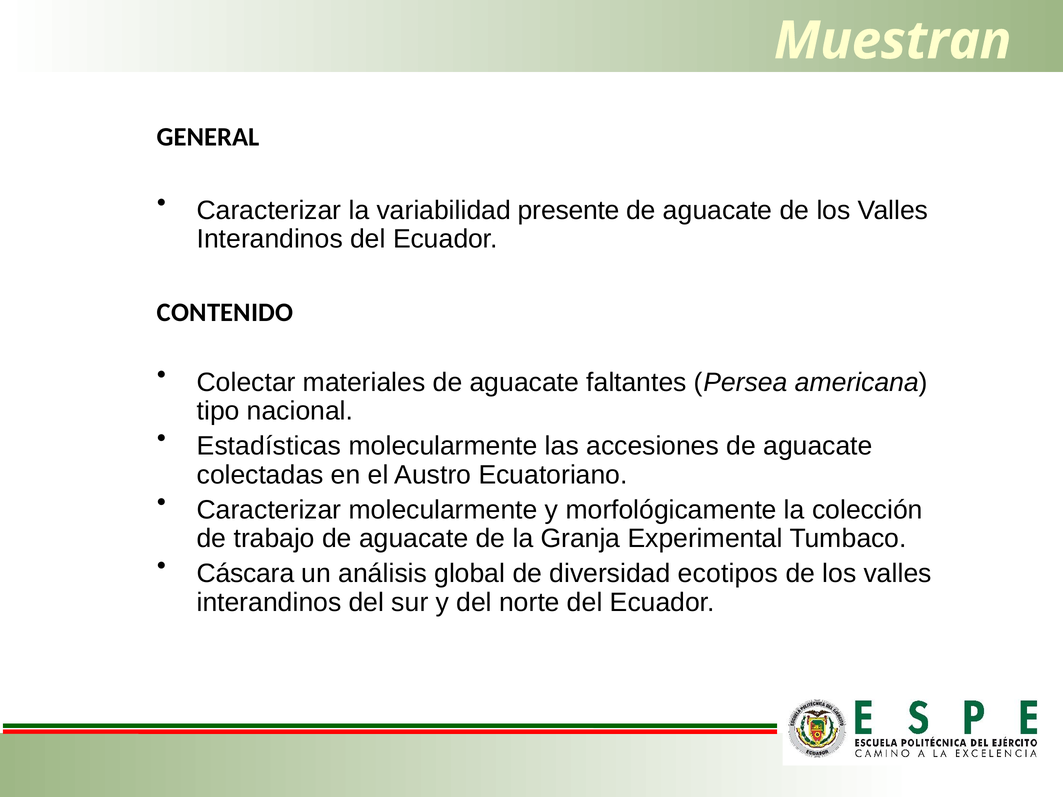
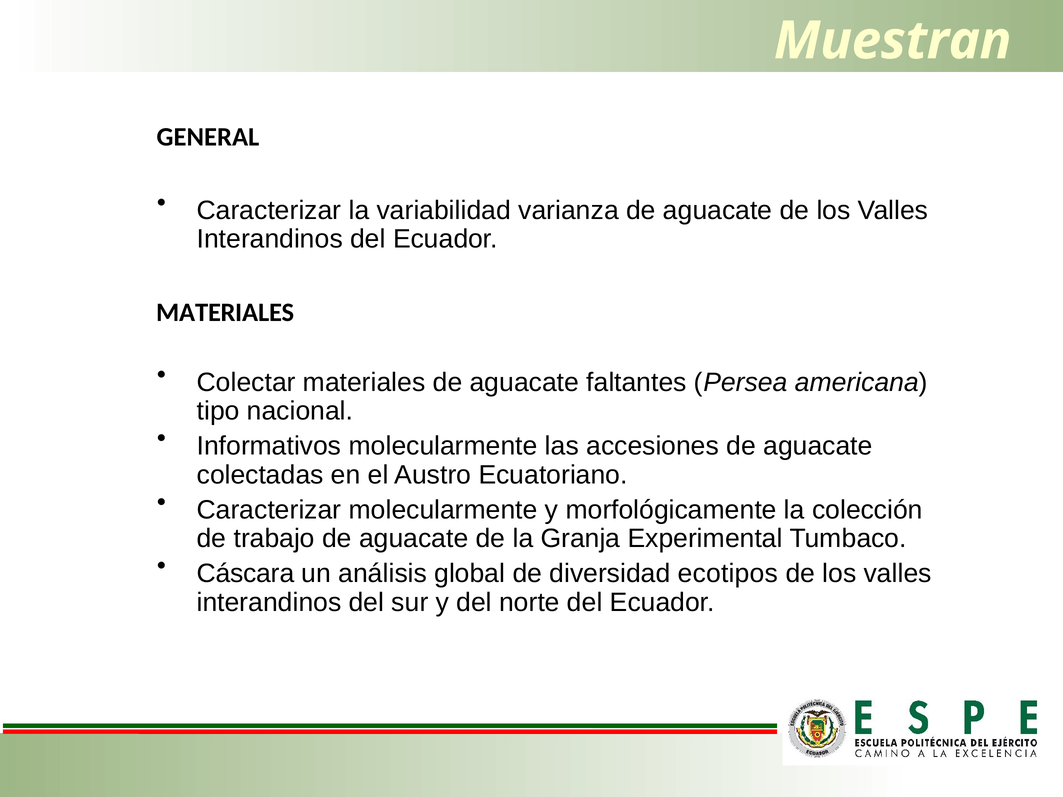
presente: presente -> varianza (569, 210)
CONTENIDO: CONTENIDO -> MATERIALES (225, 312)
Estadísticas: Estadísticas -> Informativos (269, 446)
